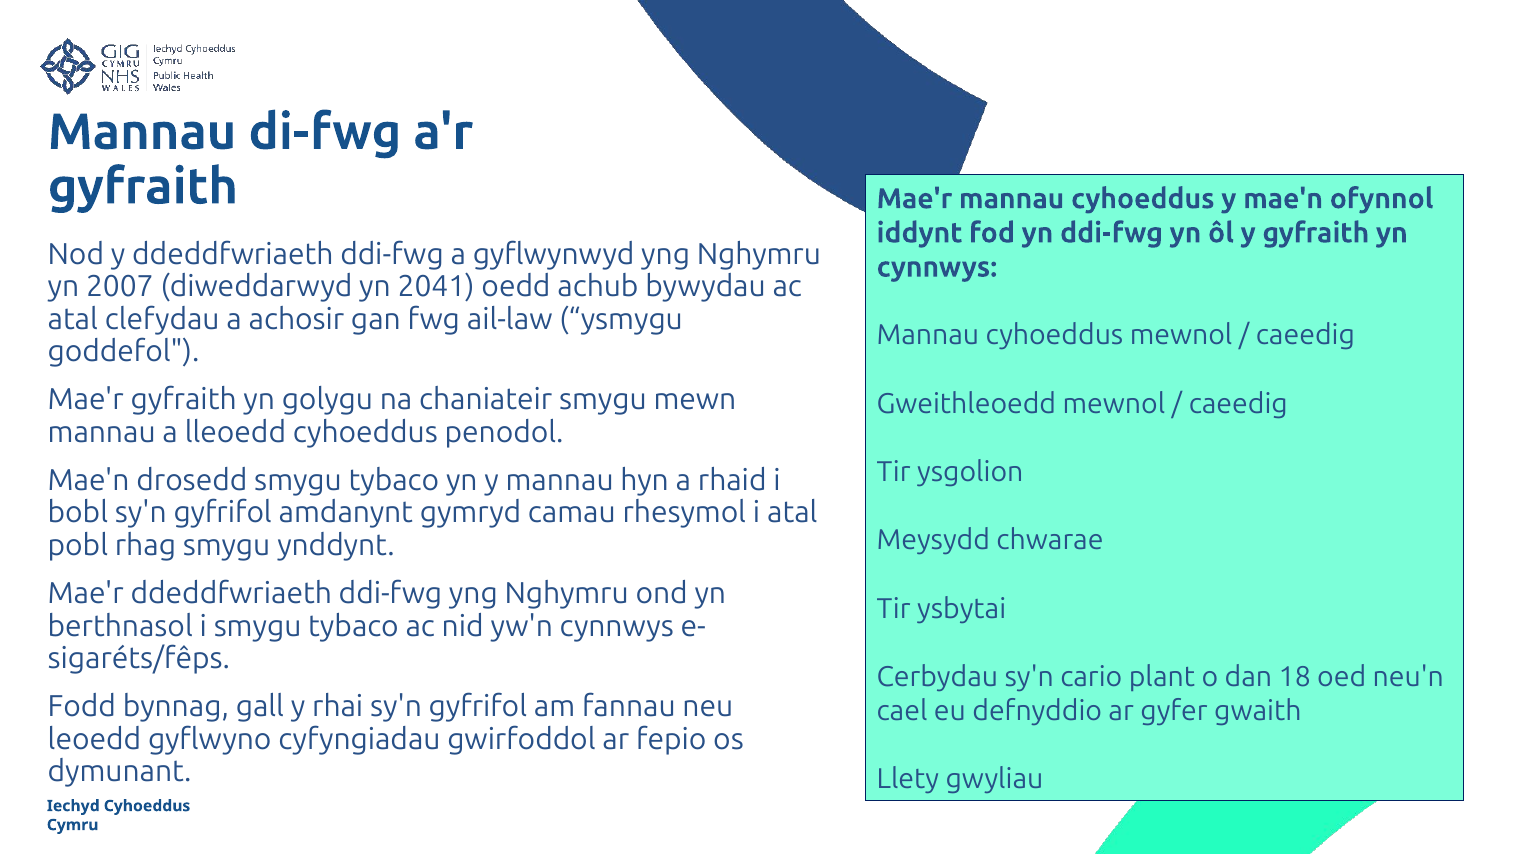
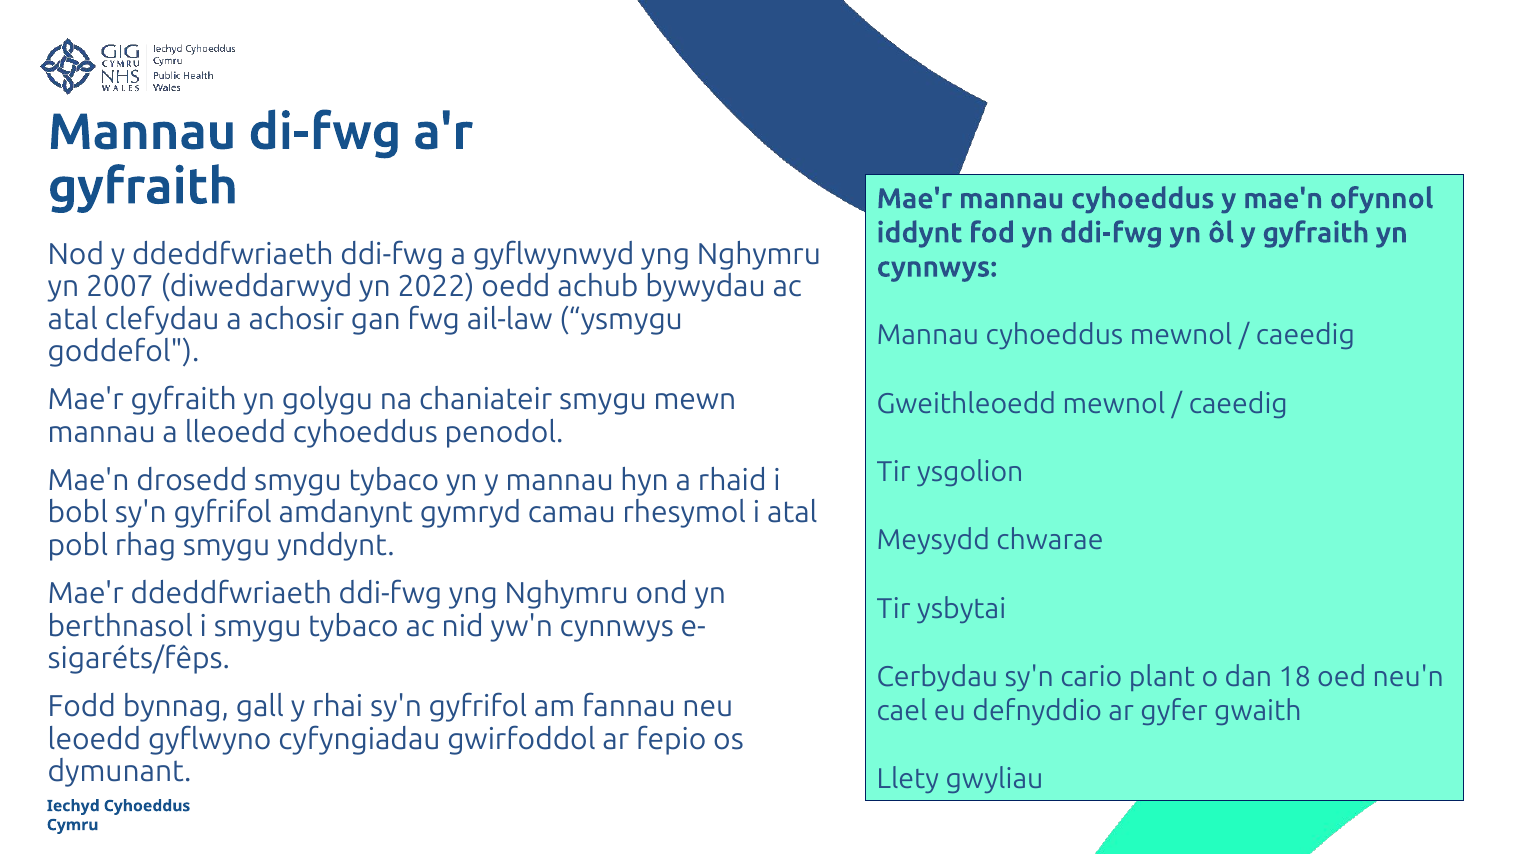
2041: 2041 -> 2022 (436, 287)
